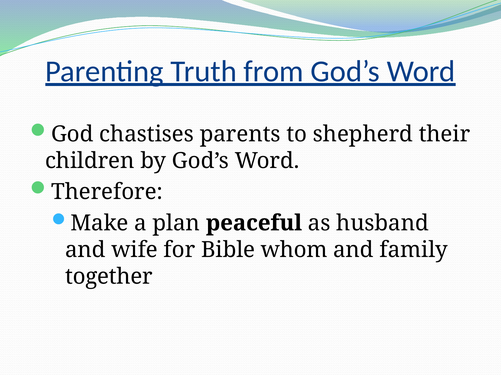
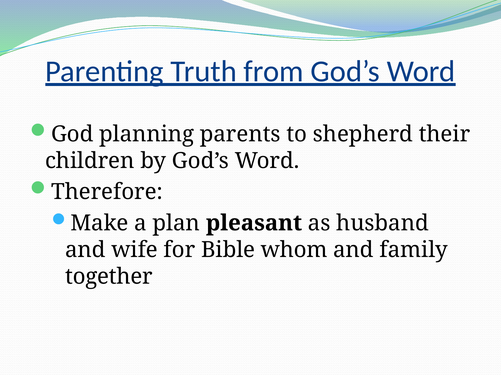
chastises: chastises -> planning (147, 134)
peaceful: peaceful -> pleasant (254, 223)
